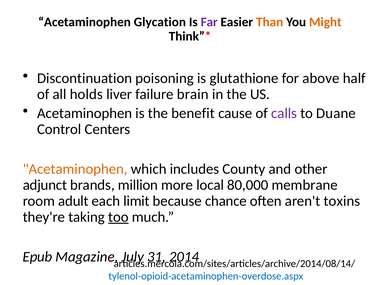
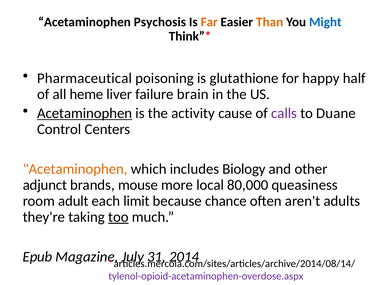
Glycation: Glycation -> Psychosis (160, 22)
Far colour: purple -> orange (209, 22)
Might colour: orange -> blue (325, 22)
Discontinuation: Discontinuation -> Pharmaceutical (85, 78)
above: above -> happy (321, 78)
holds: holds -> heme (86, 94)
Acetaminophen underline: none -> present (85, 113)
benefit: benefit -> activity (193, 113)
County: County -> Biology (244, 169)
million: million -> mouse (138, 185)
membrane: membrane -> queasiness (305, 185)
toxins: toxins -> adults (342, 201)
tylenol-opioid-acetaminophen-overdose.aspx colour: blue -> purple (206, 276)
